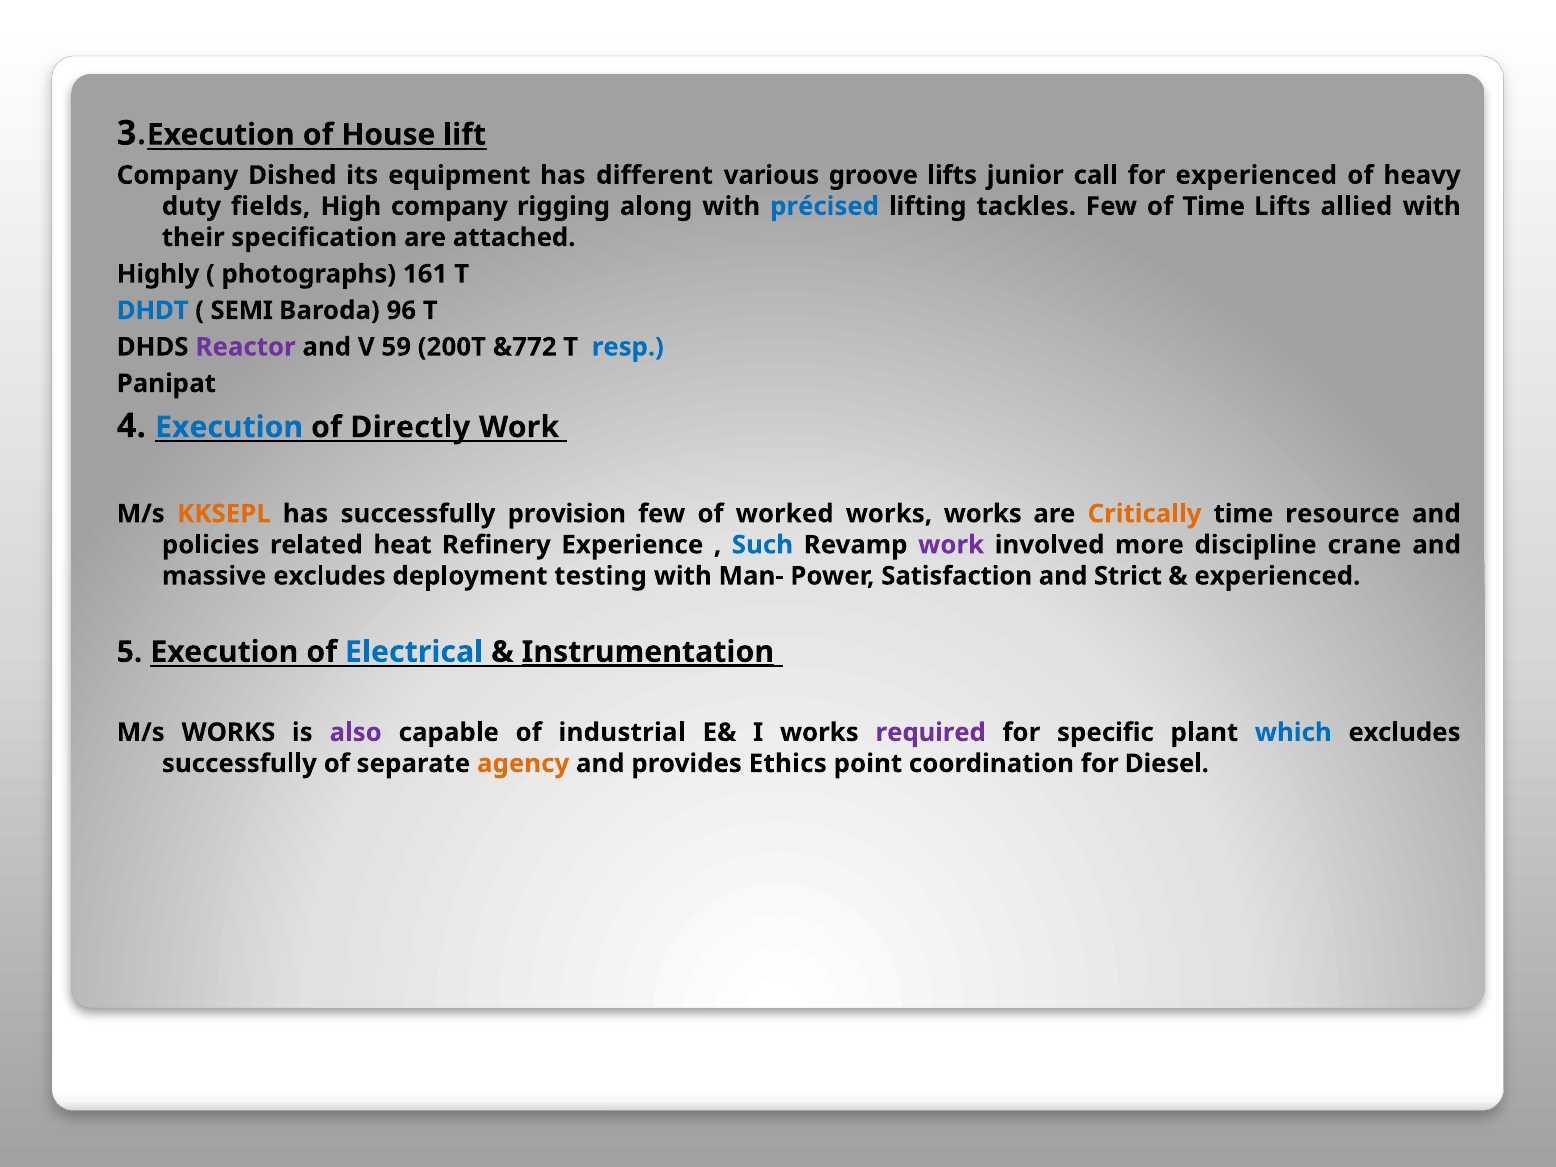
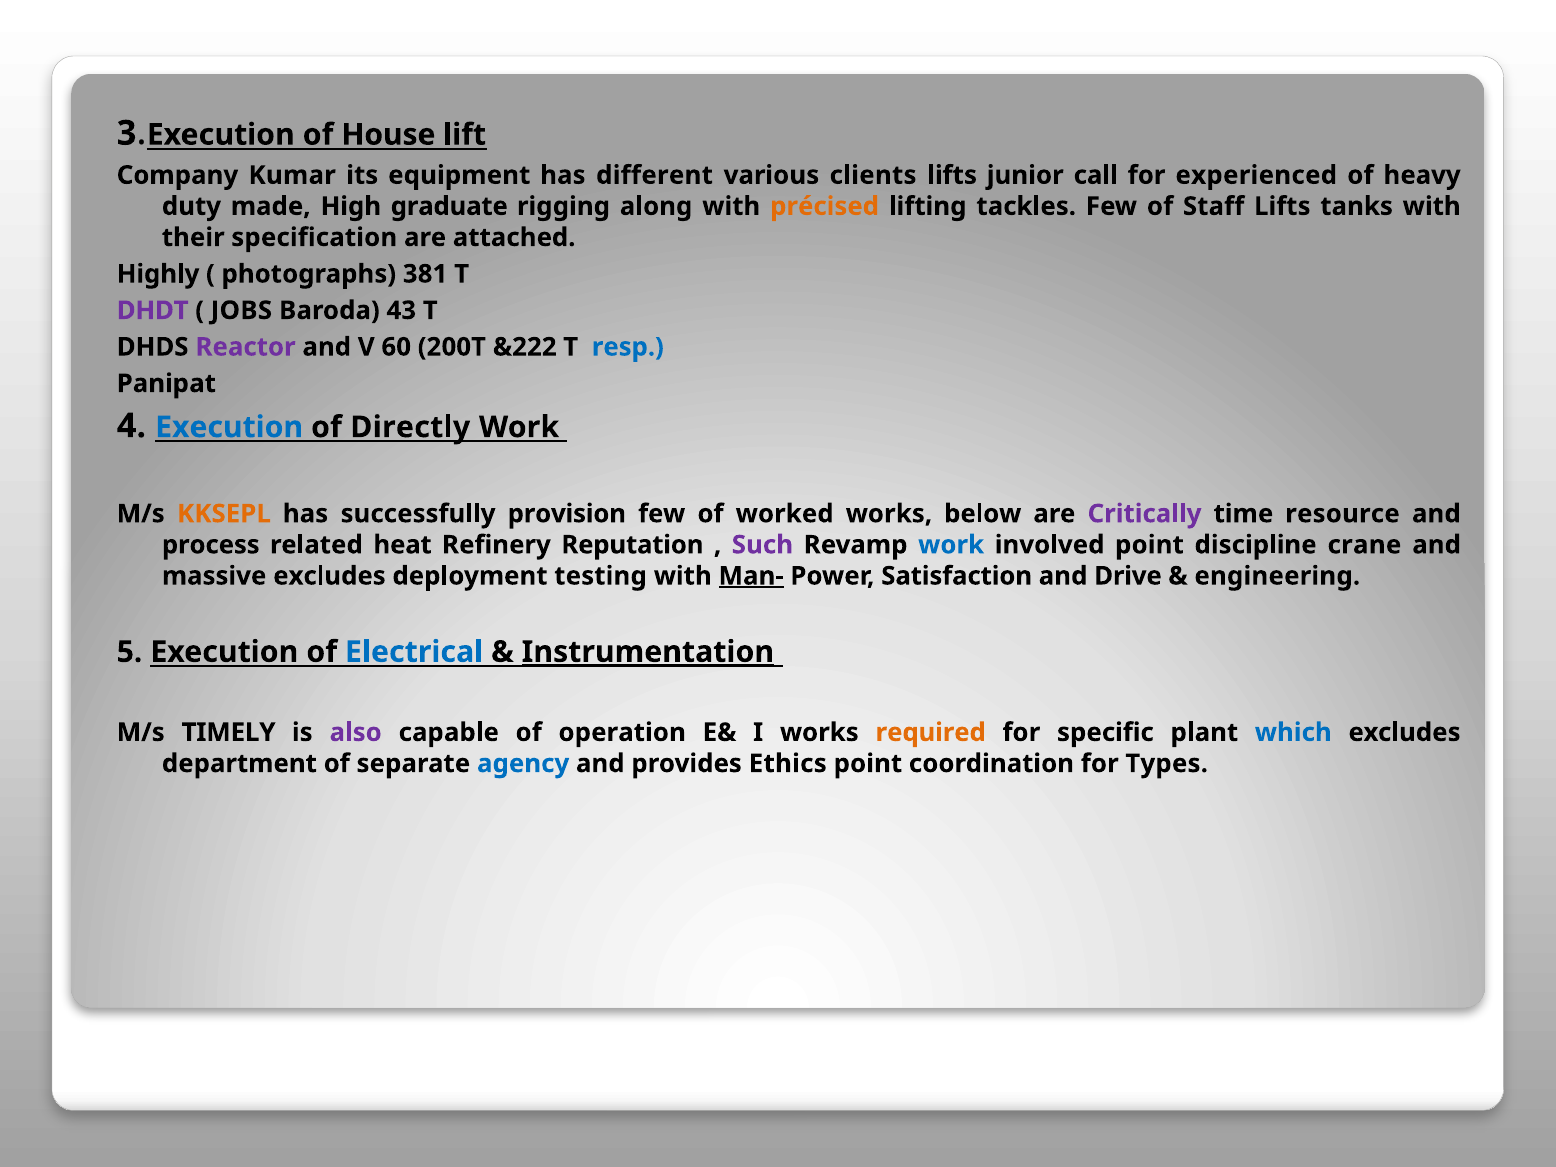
Dished: Dished -> Kumar (292, 175)
groove: groove -> clients (873, 175)
fields: fields -> made (271, 206)
High company: company -> graduate (449, 206)
précised colour: blue -> orange (825, 206)
of Time: Time -> Staff (1214, 206)
allied: allied -> tanks (1357, 206)
161: 161 -> 381 (425, 274)
DHDT colour: blue -> purple (153, 310)
SEMI: SEMI -> JOBS (241, 310)
96: 96 -> 43 (401, 310)
59: 59 -> 60 (396, 347)
&772: &772 -> &222 (525, 347)
works works: works -> below (983, 514)
Critically colour: orange -> purple (1145, 514)
policies: policies -> process (211, 545)
Experience: Experience -> Reputation (632, 545)
Such colour: blue -> purple (762, 545)
work colour: purple -> blue (951, 545)
involved more: more -> point (1149, 545)
Man- underline: none -> present (751, 576)
Strict: Strict -> Drive (1128, 576)
experienced: experienced -> engineering (1277, 576)
M/s WORKS: WORKS -> TIMELY (229, 732)
industrial: industrial -> operation (622, 732)
required colour: purple -> orange (931, 732)
successfully: successfully -> department (239, 764)
agency colour: orange -> blue (523, 764)
Diesel: Diesel -> Types (1167, 764)
